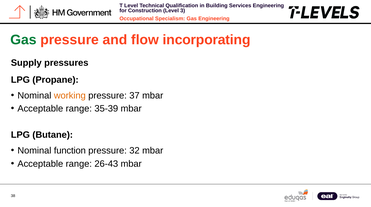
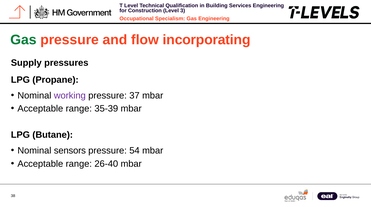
working colour: orange -> purple (70, 96)
function: function -> sensors (70, 151)
32: 32 -> 54 (134, 151)
26-43: 26-43 -> 26-40 (106, 164)
